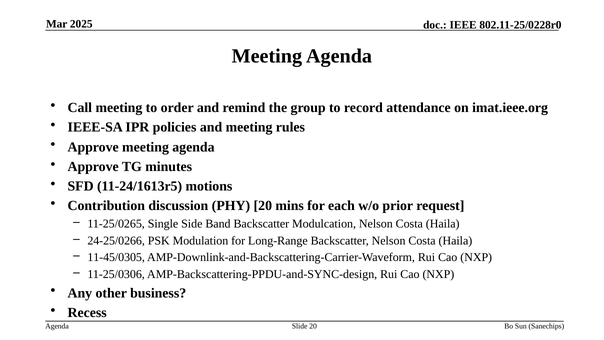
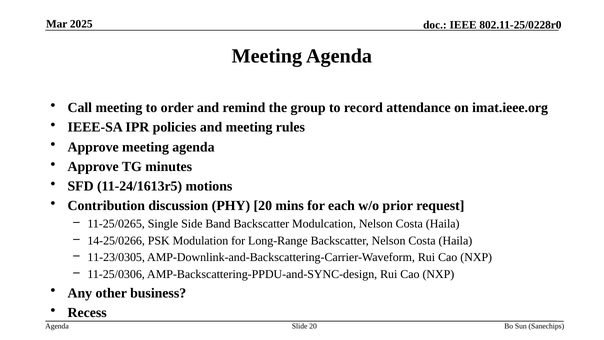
24-25/0266: 24-25/0266 -> 14-25/0266 (116, 240)
11-45/0305: 11-45/0305 -> 11-23/0305 (116, 257)
